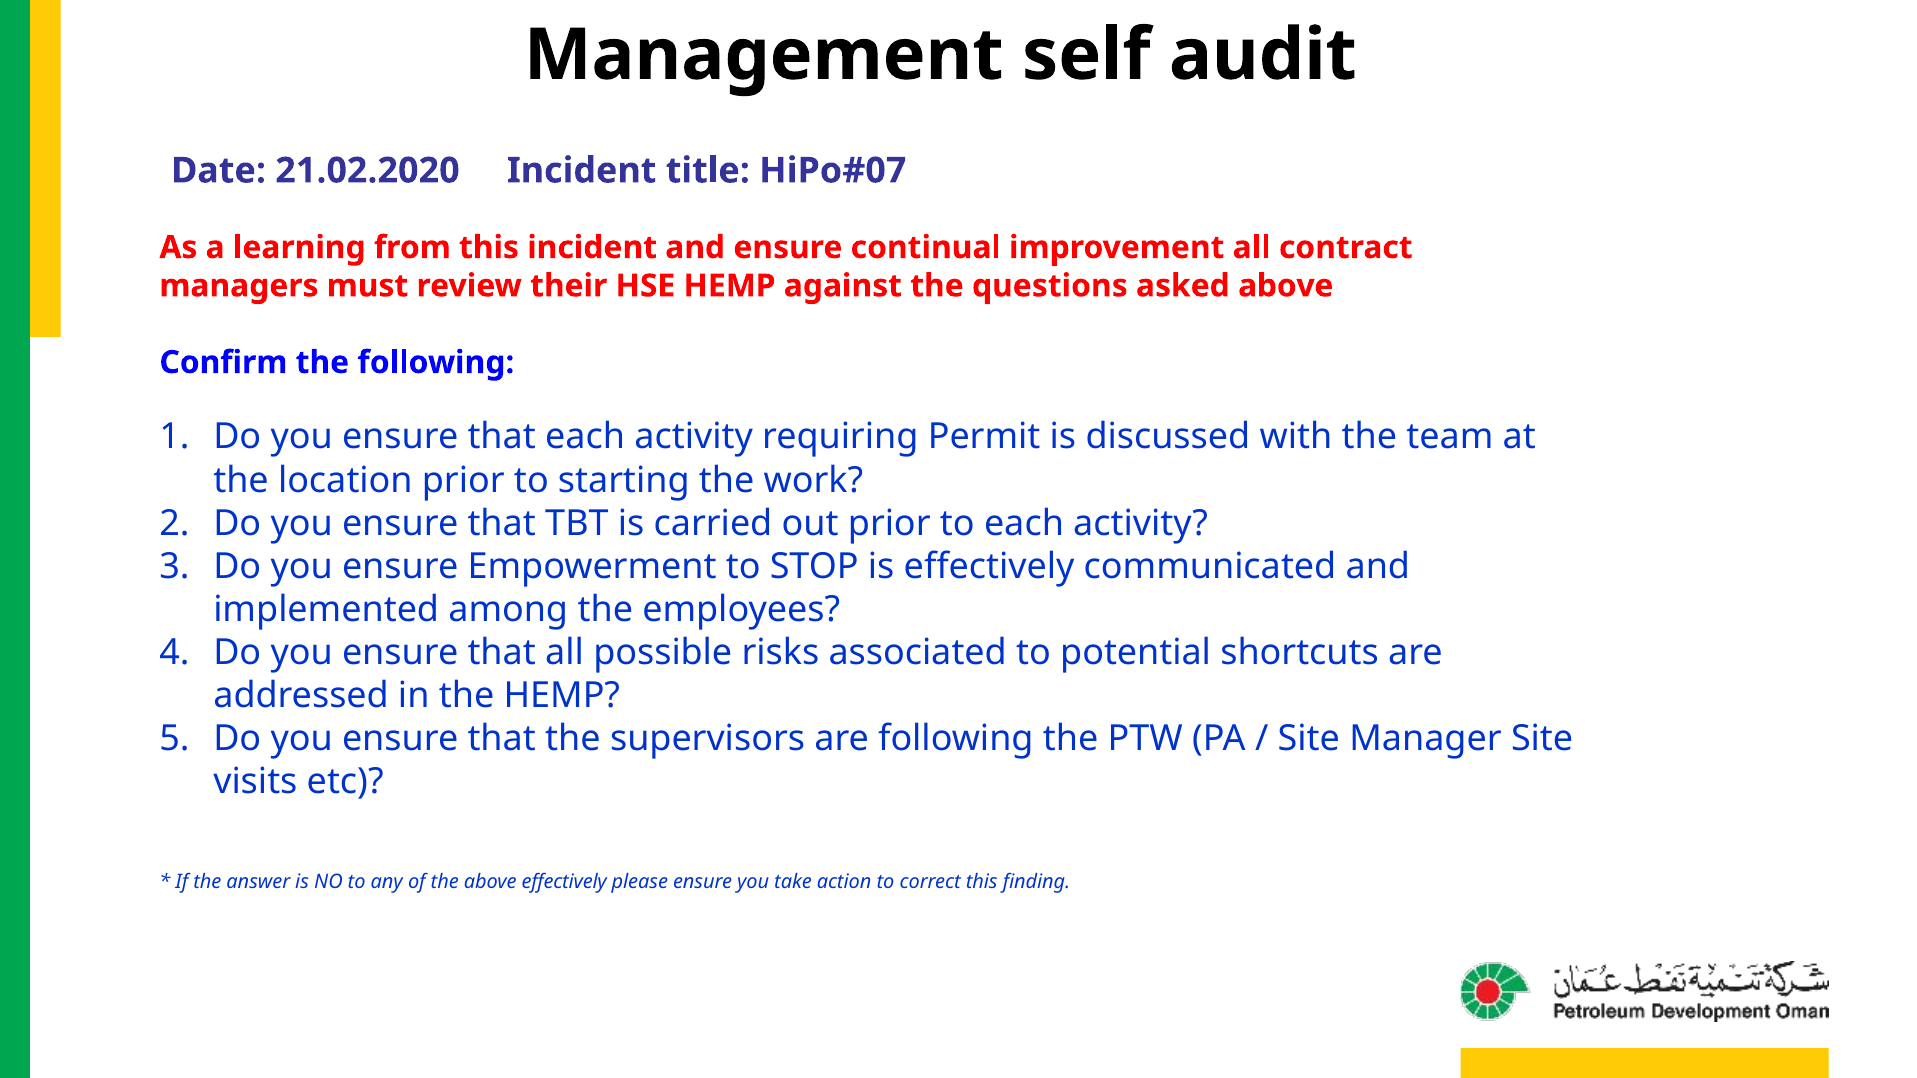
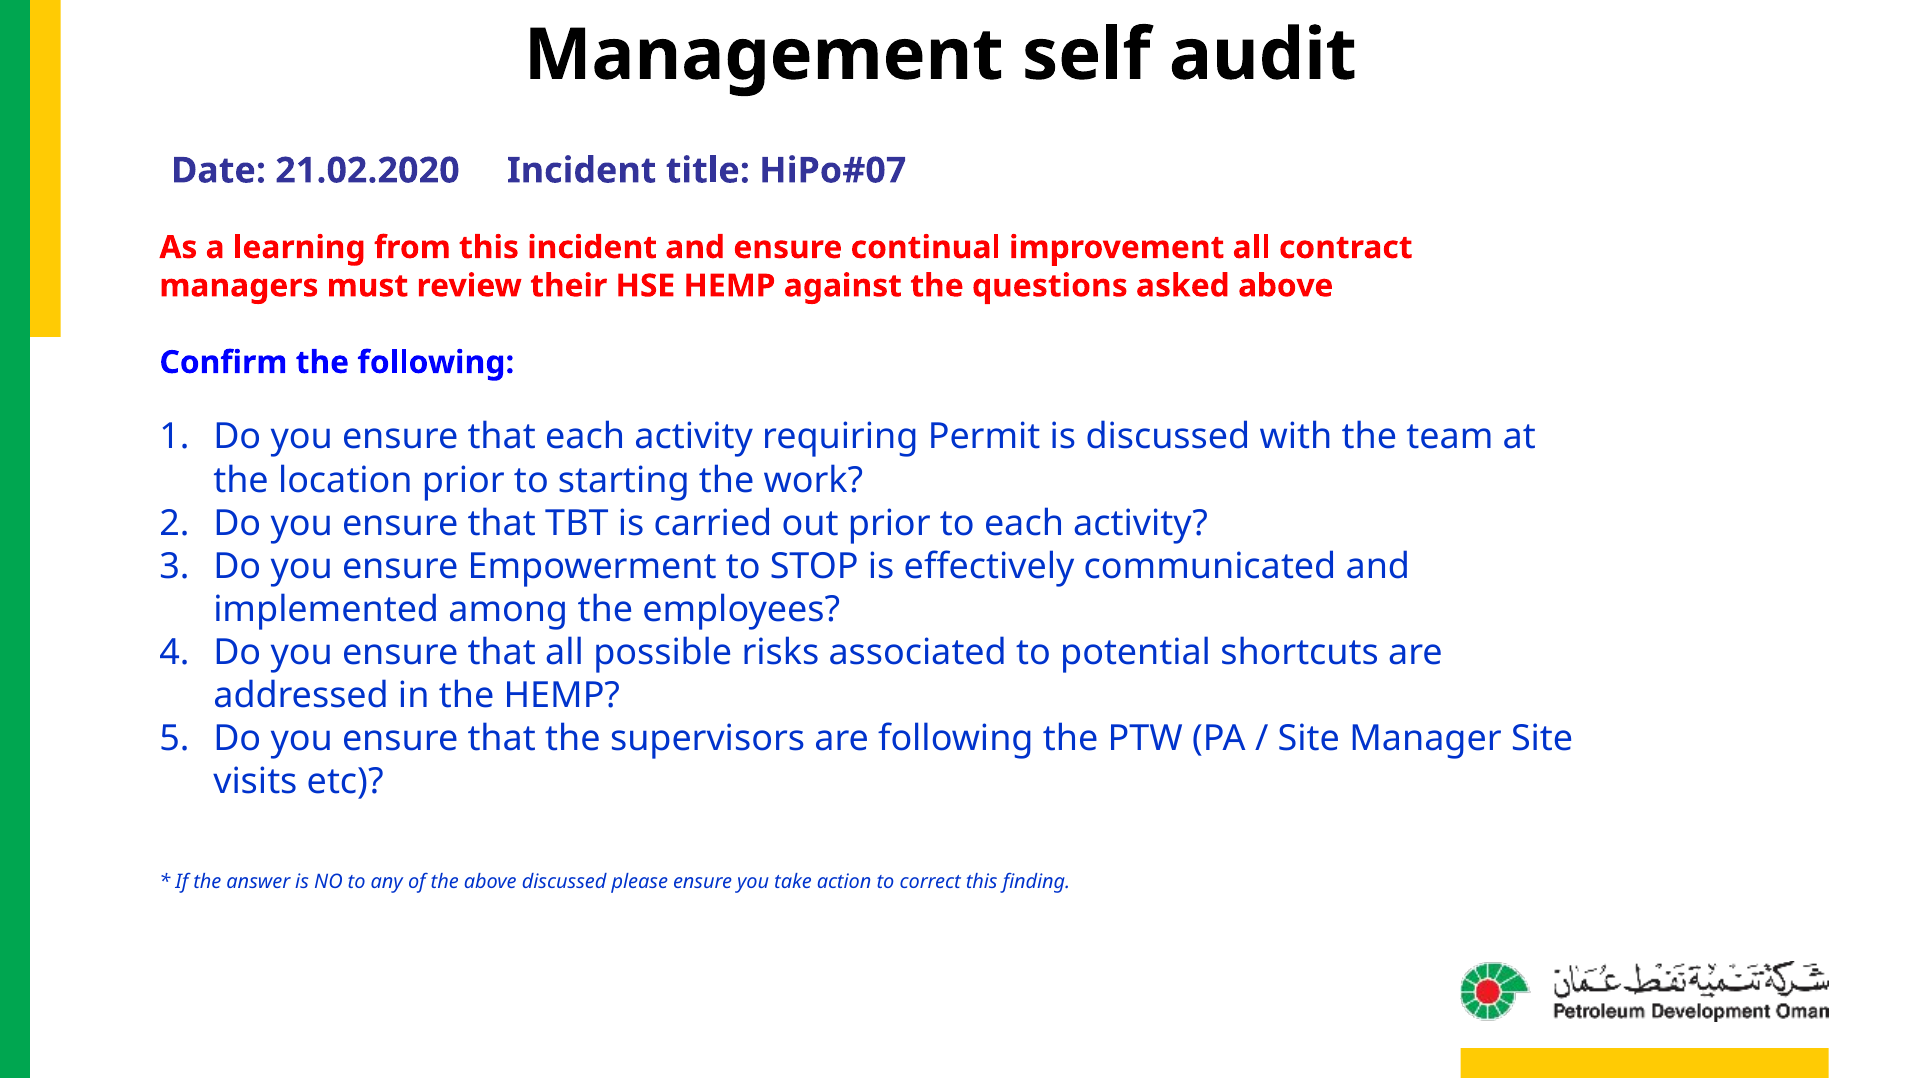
above effectively: effectively -> discussed (564, 882)
